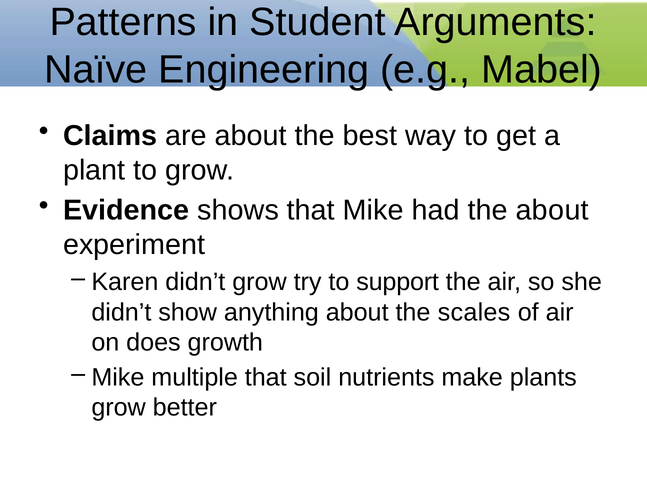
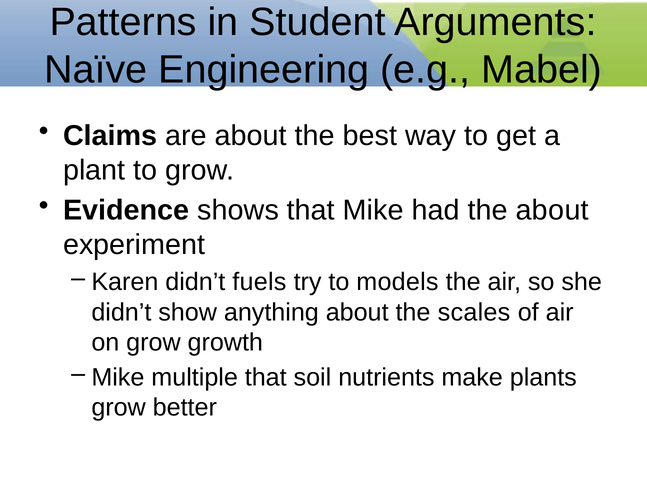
didn’t grow: grow -> fuels (259, 282)
support: support -> models (397, 282)
on does: does -> grow (153, 343)
